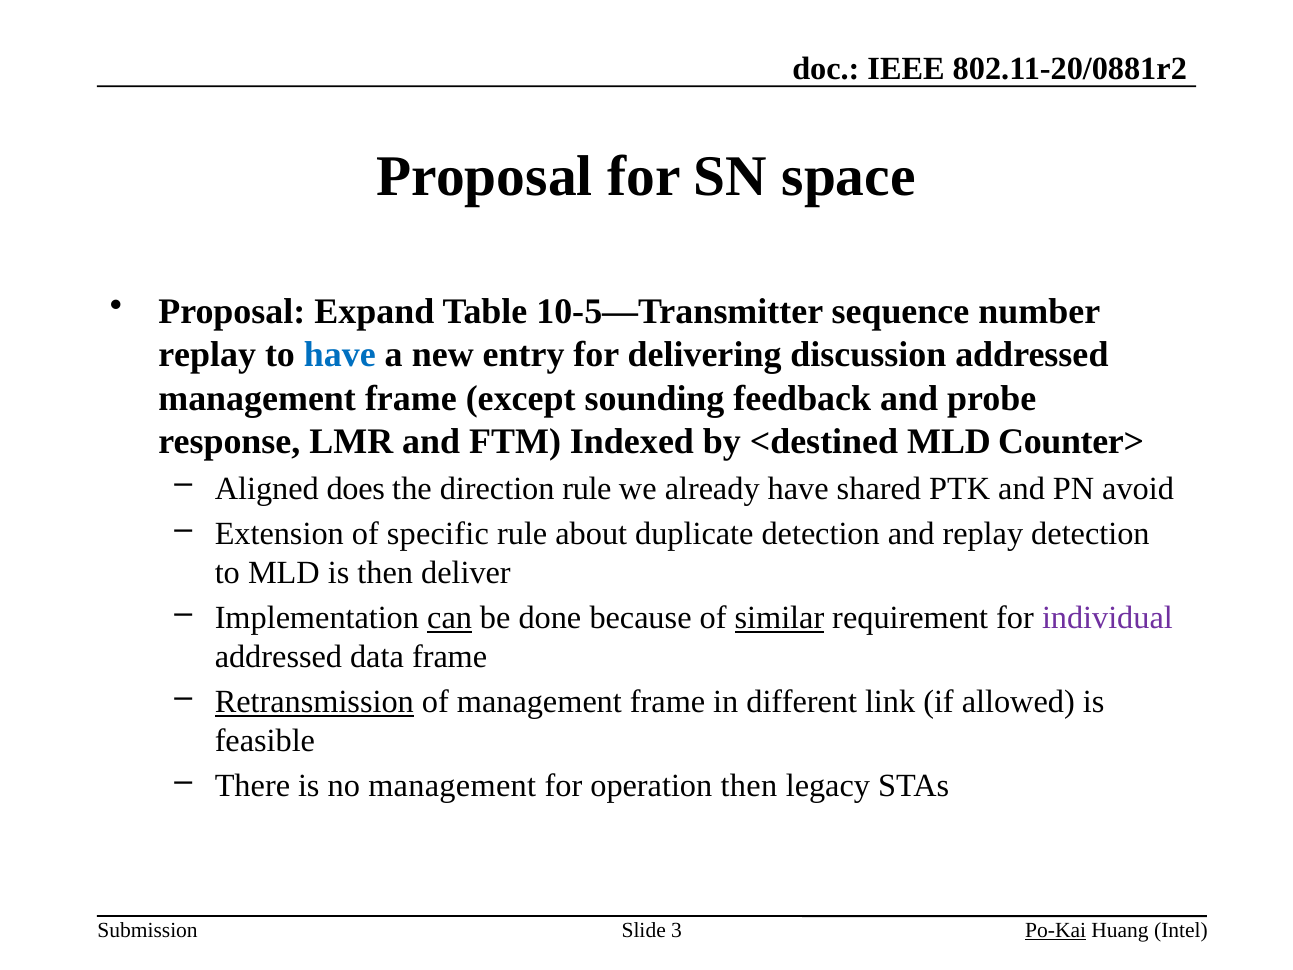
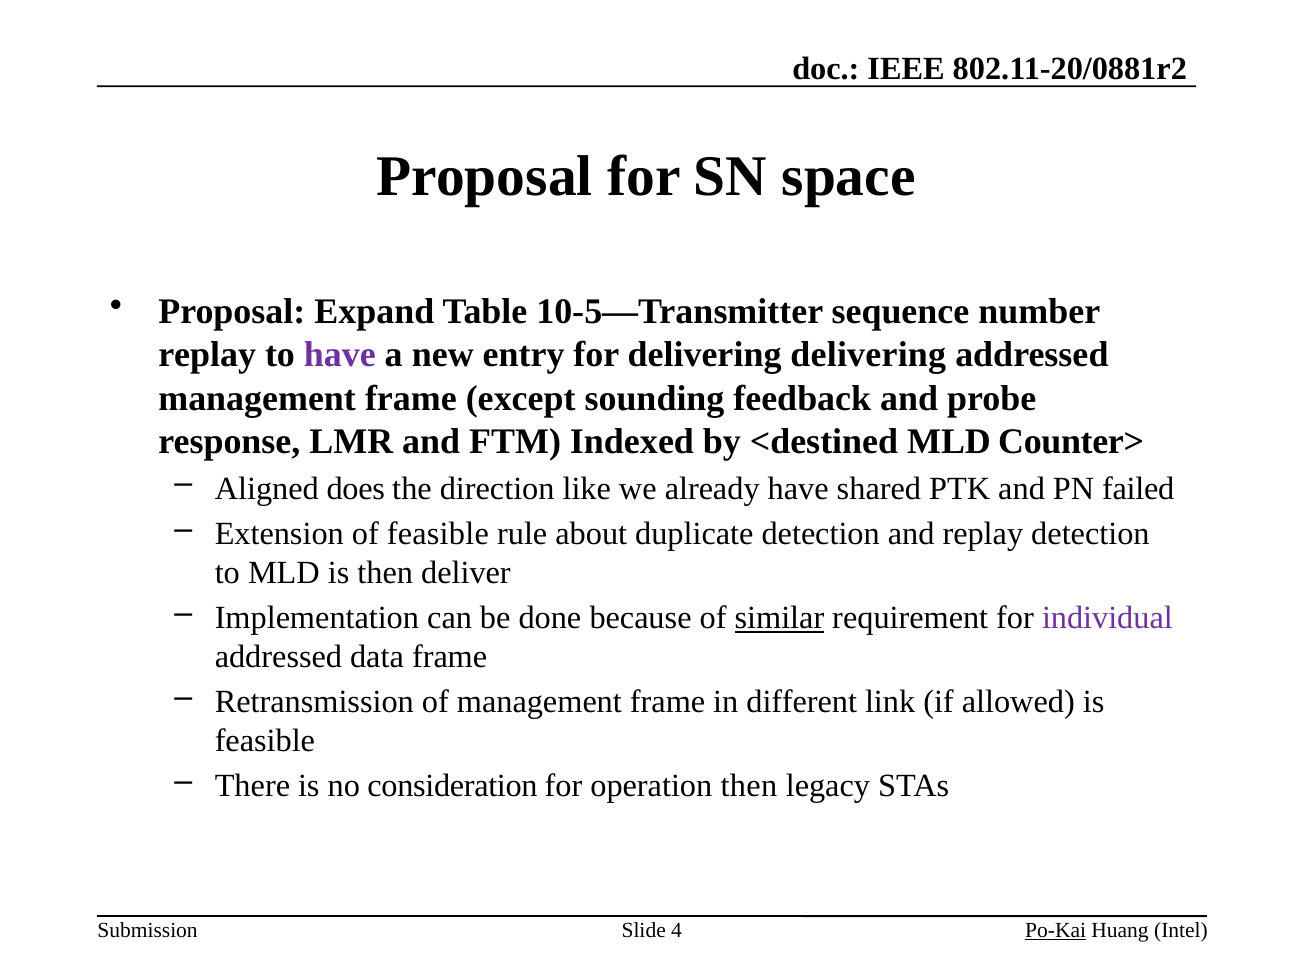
have colour: blue -> purple (340, 355)
delivering discussion: discussion -> delivering (868, 355)
direction rule: rule -> like (587, 488)
avoid: avoid -> failed (1138, 488)
of specific: specific -> feasible (438, 534)
can underline: present -> none (450, 618)
Retransmission underline: present -> none (314, 702)
no management: management -> consideration (453, 786)
3: 3 -> 4 (677, 930)
